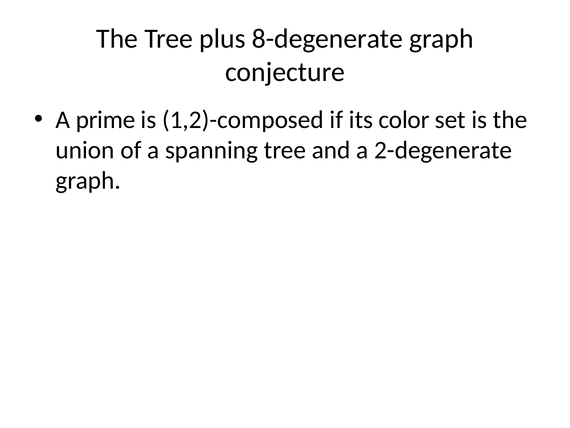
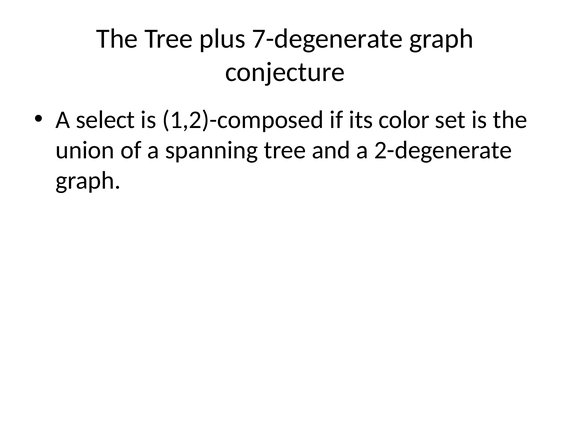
8-degenerate: 8-degenerate -> 7-degenerate (327, 39)
prime: prime -> select (106, 120)
